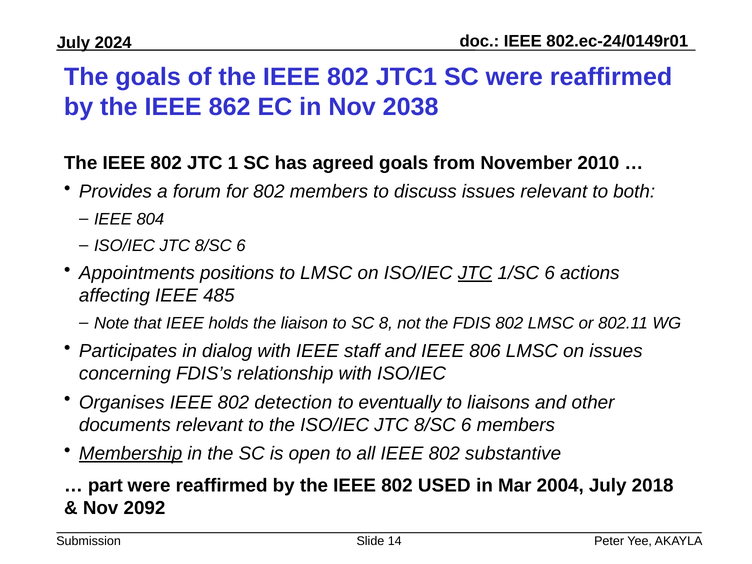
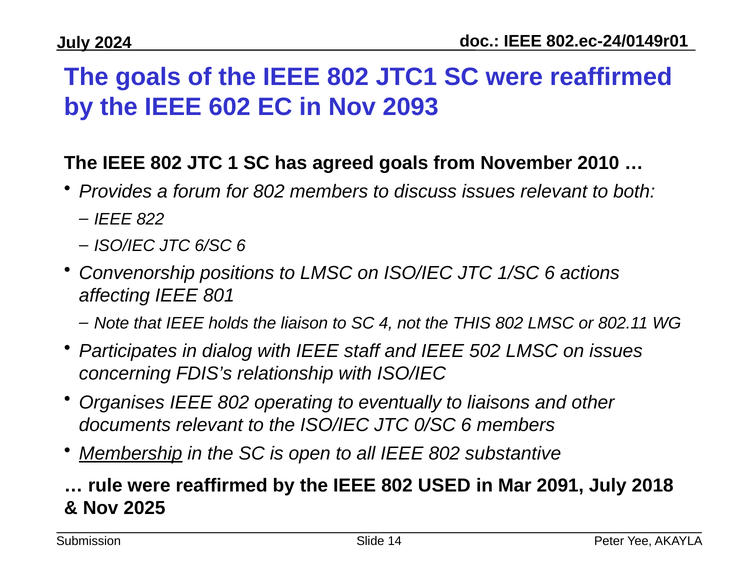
862: 862 -> 602 (230, 107)
2038: 2038 -> 2093 (411, 107)
804: 804 -> 822 (150, 219)
8/SC: 8/SC -> 6/SC (213, 245)
Appointments: Appointments -> Convenorship (137, 273)
JTC underline: present -> none (475, 273)
485: 485 -> 801 (219, 296)
8: 8 -> 4 (386, 323)
FDIS: FDIS -> THIS (472, 323)
806: 806 -> 502 (485, 351)
detection: detection -> operating (293, 402)
the ISO/IEC JTC 8/SC: 8/SC -> 0/SC (435, 425)
part: part -> rule (105, 486)
2004: 2004 -> 2091 (560, 486)
2092: 2092 -> 2025 (144, 508)
